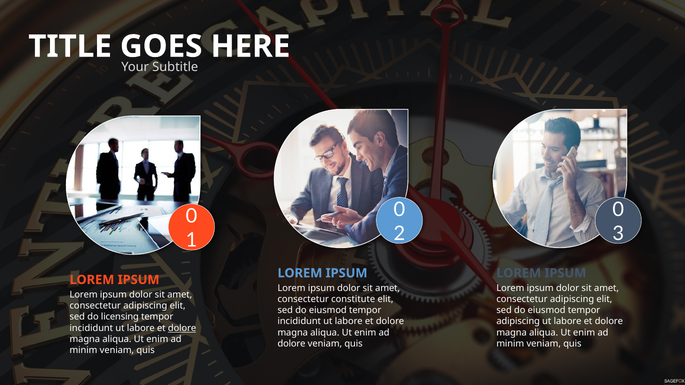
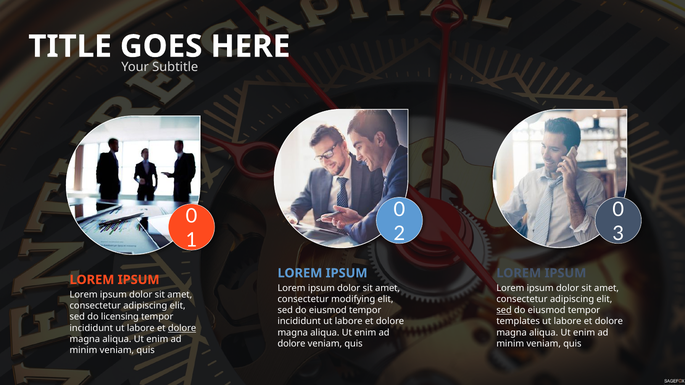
constitute: constitute -> modifying (353, 299)
sed underline: none -> present (504, 311)
adipiscing: adipiscing -> templates (518, 322)
